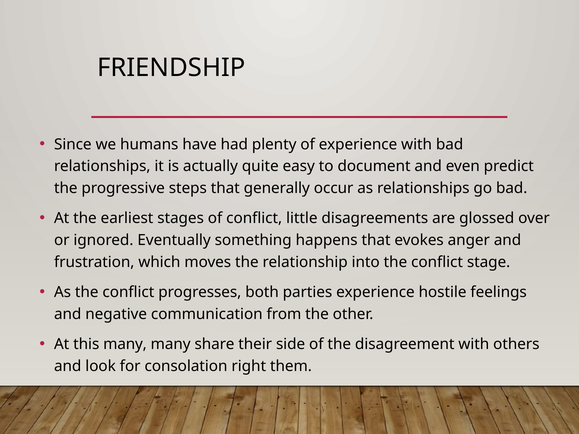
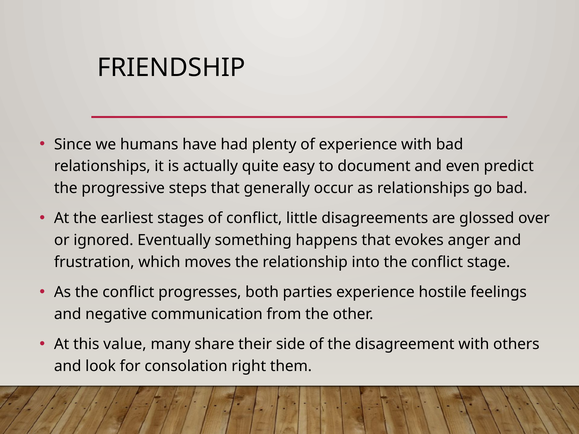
this many: many -> value (125, 344)
